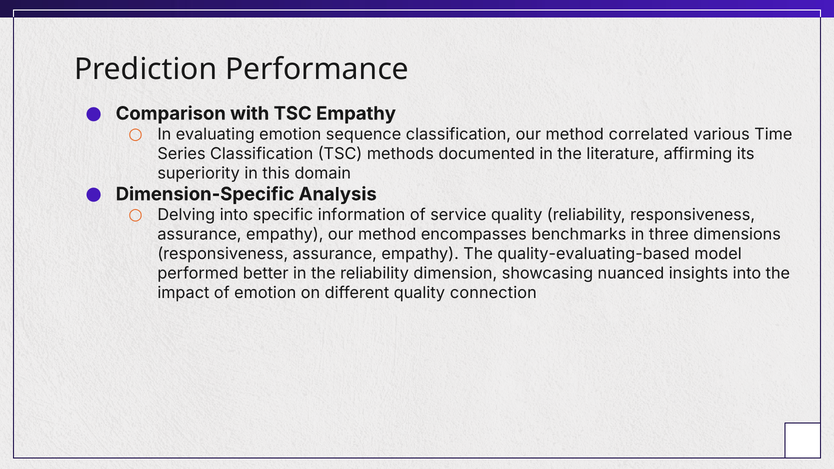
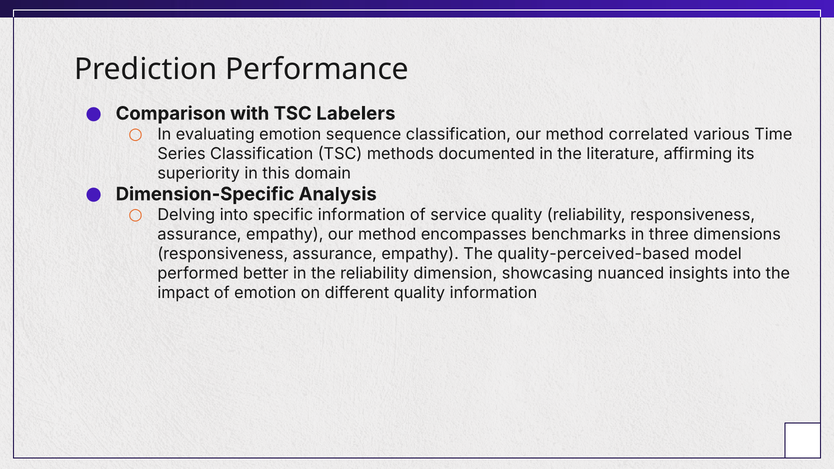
TSC Empathy: Empathy -> Labelers (356, 114)
quality-evaluating-based: quality-evaluating-based -> quality-perceived-based (594, 254)
quality connection: connection -> information (493, 293)
